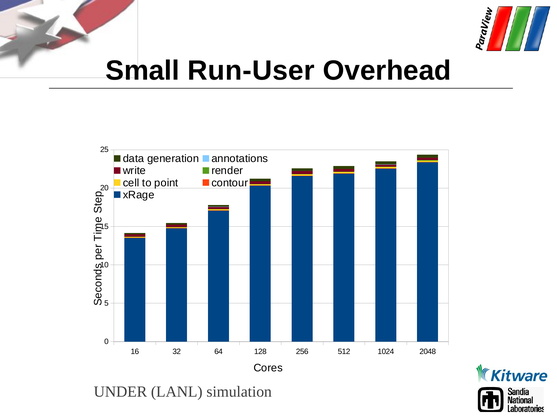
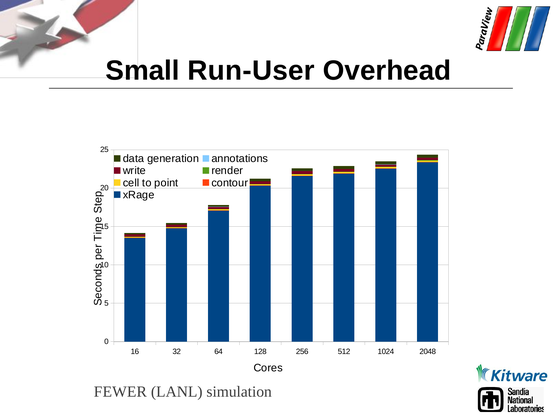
UNDER: UNDER -> FEWER (120, 392)
